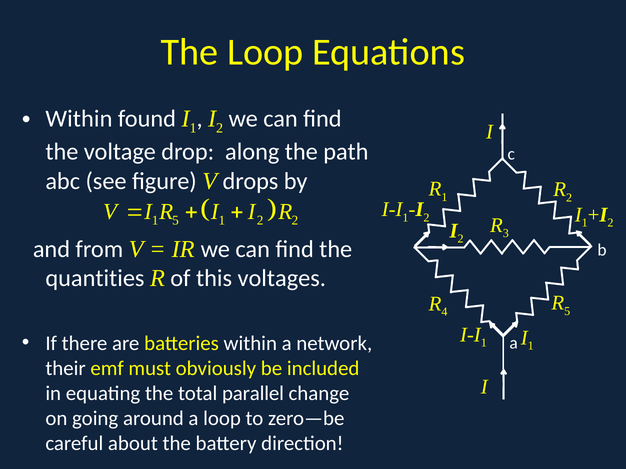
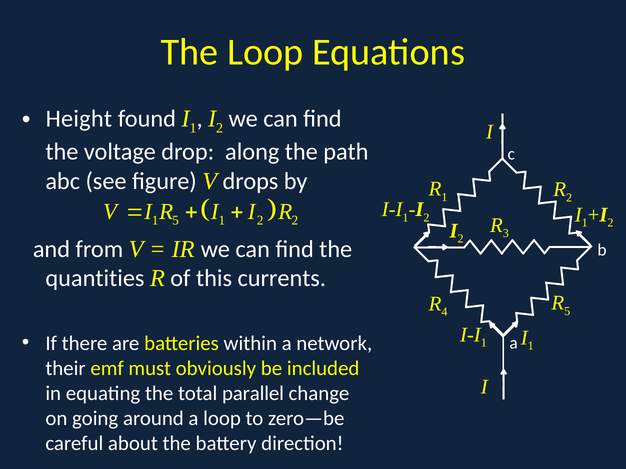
Within: Within -> Height (79, 119)
voltages: voltages -> currents (282, 278)
